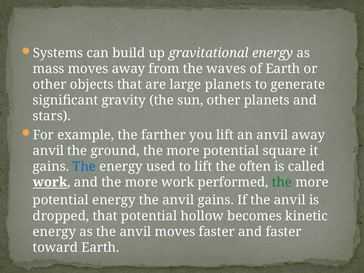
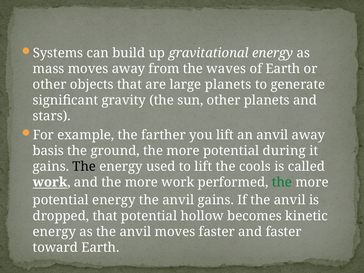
anvil: anvil -> basis (48, 151)
square: square -> during (284, 151)
The colour: blue -> black (84, 166)
often: often -> cools (255, 166)
